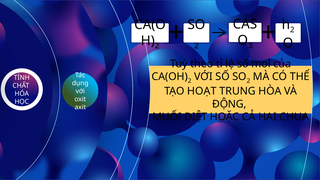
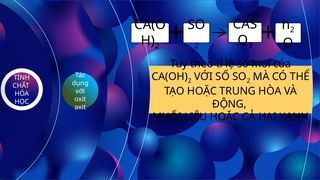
TẠO HOẠT: HOẠT -> HOẶC (202, 91)
DIỆT: DIỆT -> LIỆU (196, 117)
CHUA: CHUA -> XANH (294, 117)
